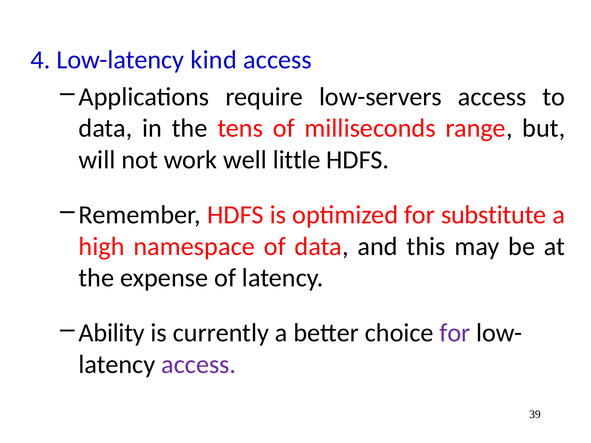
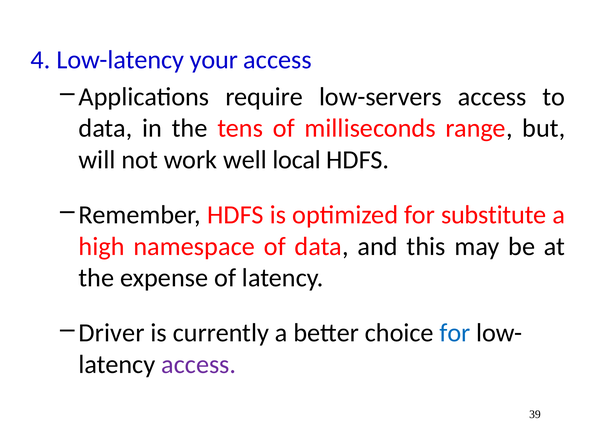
kind: kind -> your (214, 60)
little: little -> local (297, 160)
Ability: Ability -> Driver (112, 333)
for colour: purple -> blue (455, 333)
